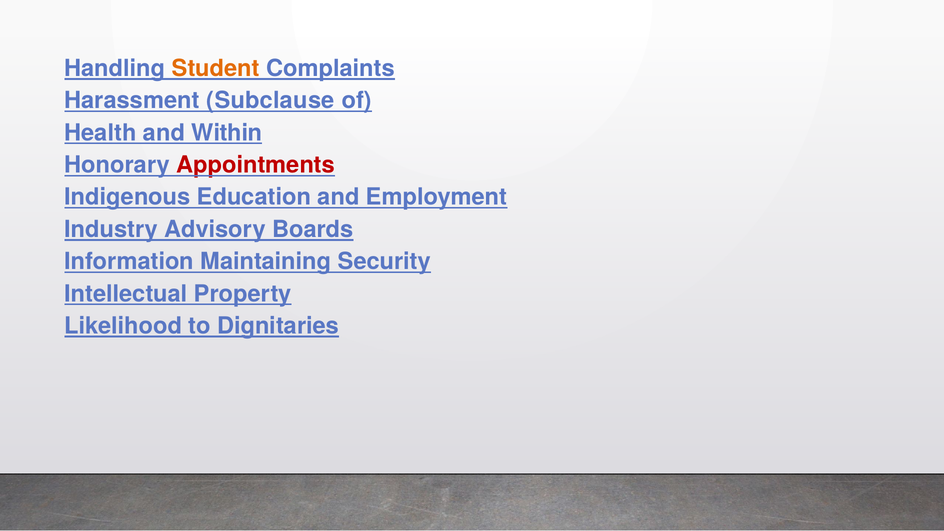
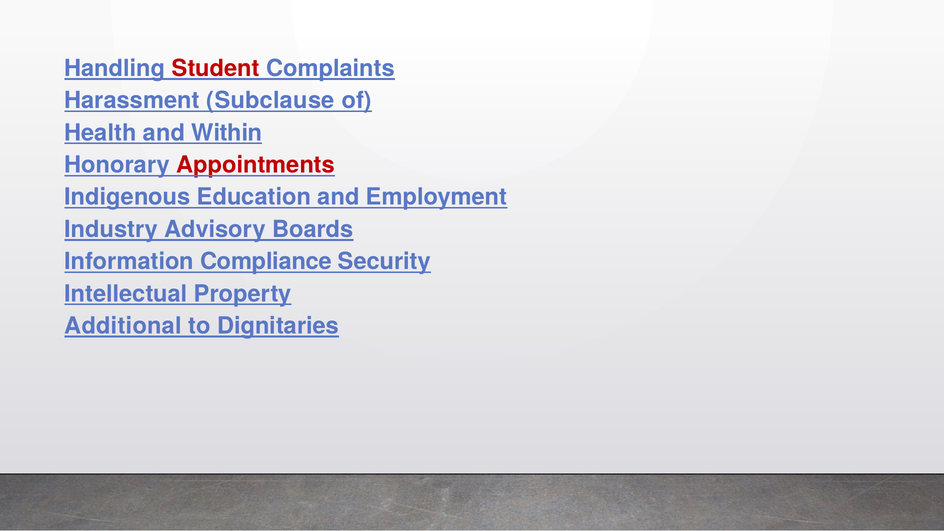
Student colour: orange -> red (216, 68)
Maintaining: Maintaining -> Compliance (266, 262)
Likelihood: Likelihood -> Additional (123, 326)
